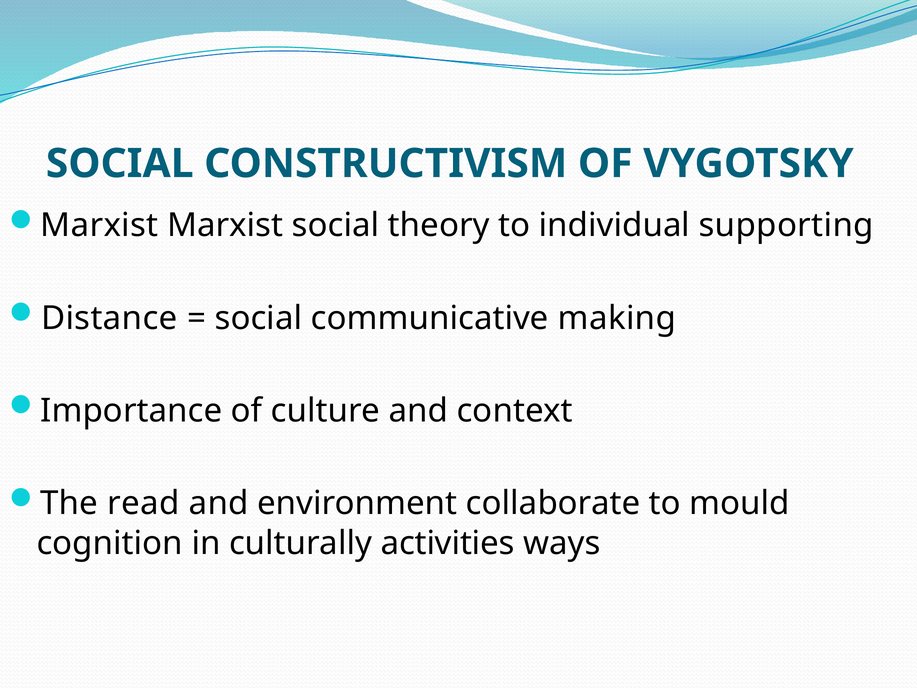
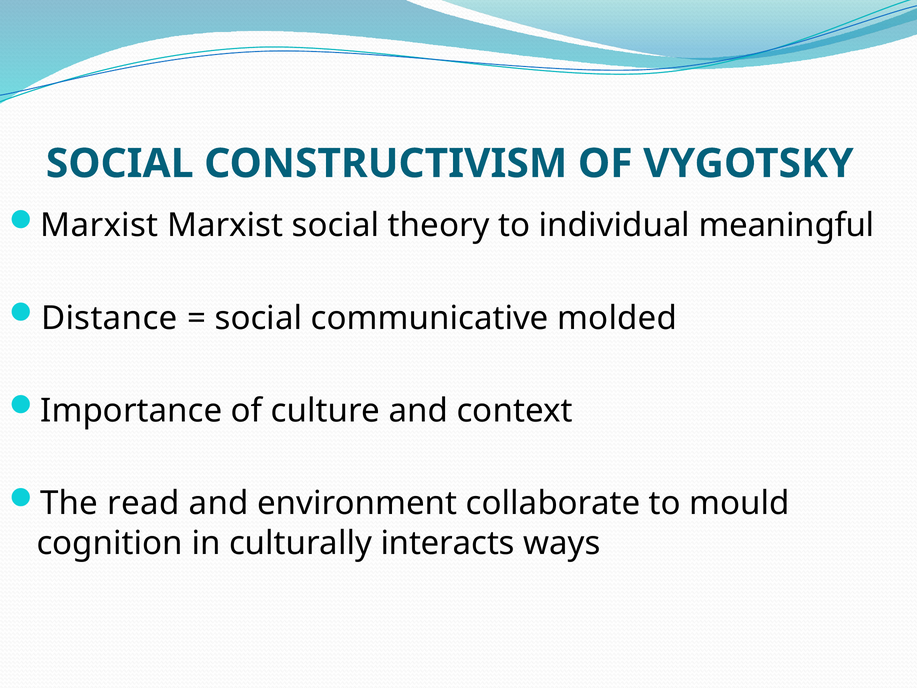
supporting: supporting -> meaningful (787, 225)
making: making -> molded (617, 318)
activities: activities -> interacts (448, 543)
